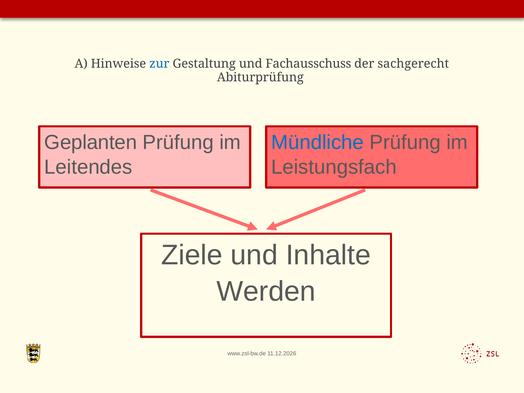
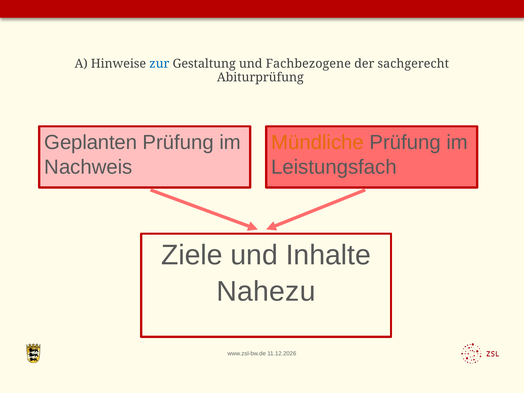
Fachausschuss: Fachausschuss -> Fachbezogene (308, 64)
Mündliche colour: blue -> orange (318, 143)
Leitendes: Leitendes -> Nachweis (88, 167)
Werden: Werden -> Nahezu (266, 291)
